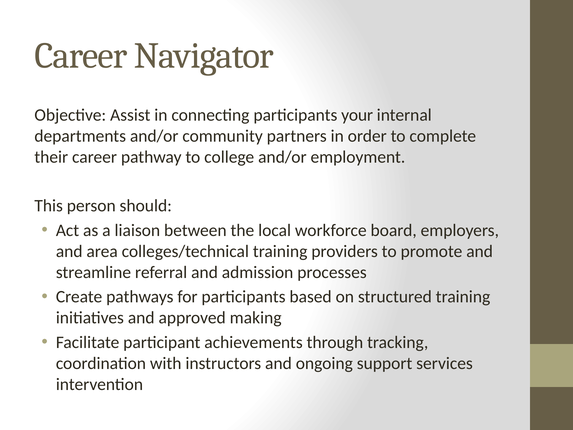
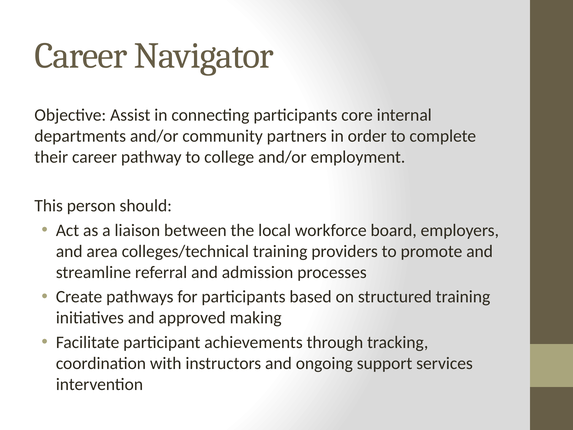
your: your -> core (357, 115)
